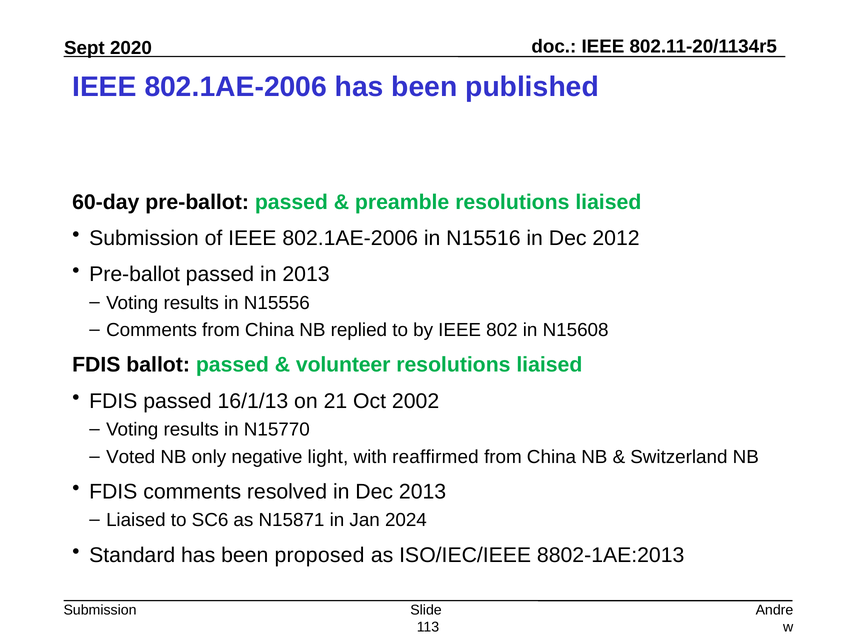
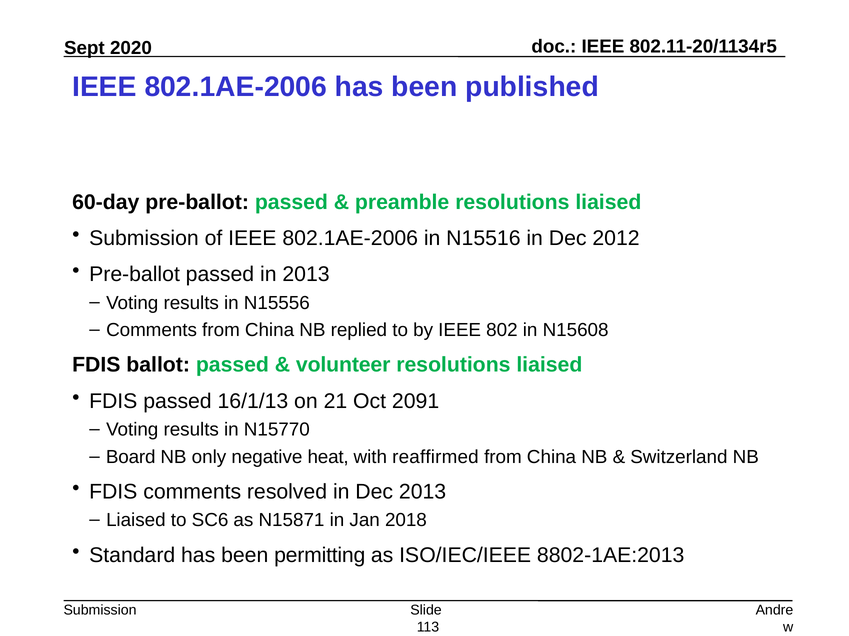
2002: 2002 -> 2091 (416, 402)
Voted: Voted -> Board (131, 457)
light: light -> heat (328, 457)
2024: 2024 -> 2018 (406, 521)
proposed: proposed -> permitting (320, 556)
